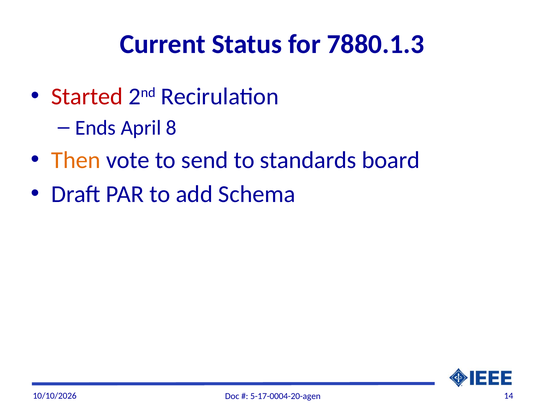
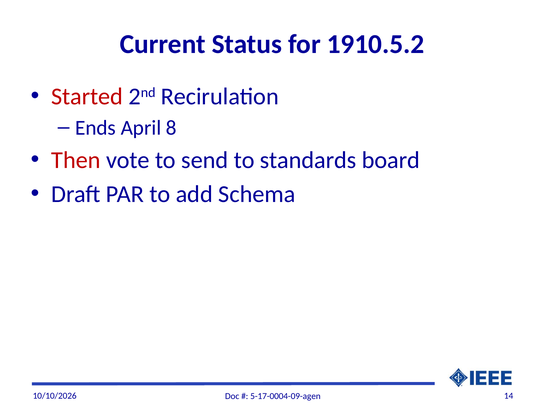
7880.1.3: 7880.1.3 -> 1910.5.2 (376, 44)
Then colour: orange -> red (76, 160)
5-17-0004-20-agen: 5-17-0004-20-agen -> 5-17-0004-09-agen (285, 397)
